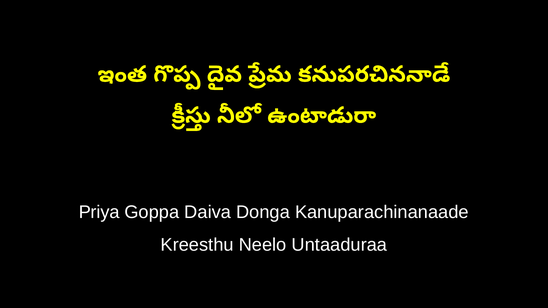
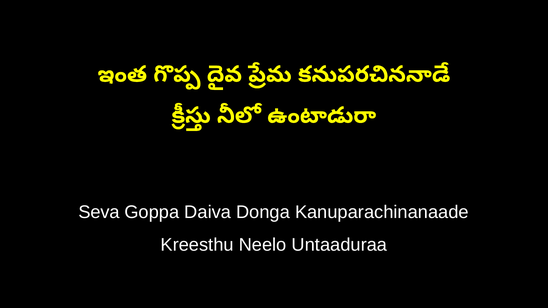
Priya: Priya -> Seva (99, 212)
